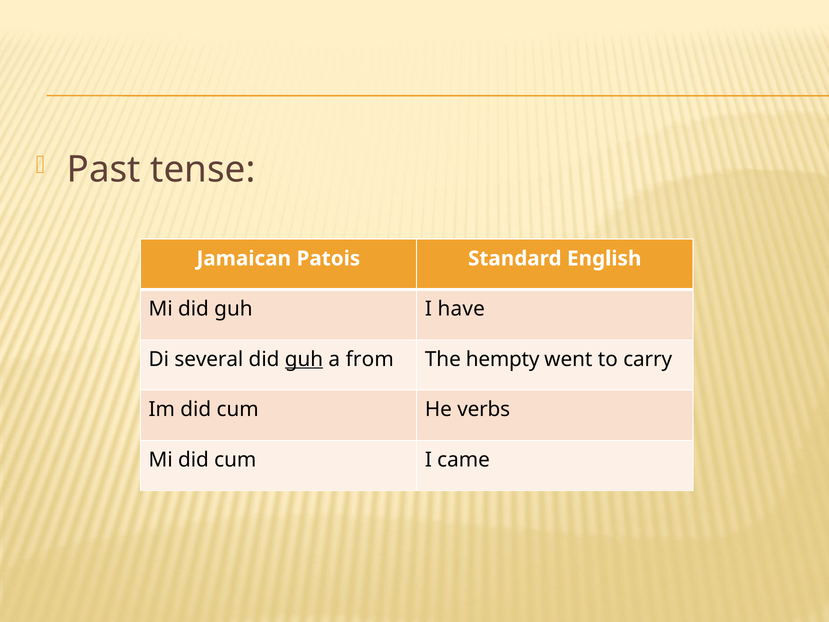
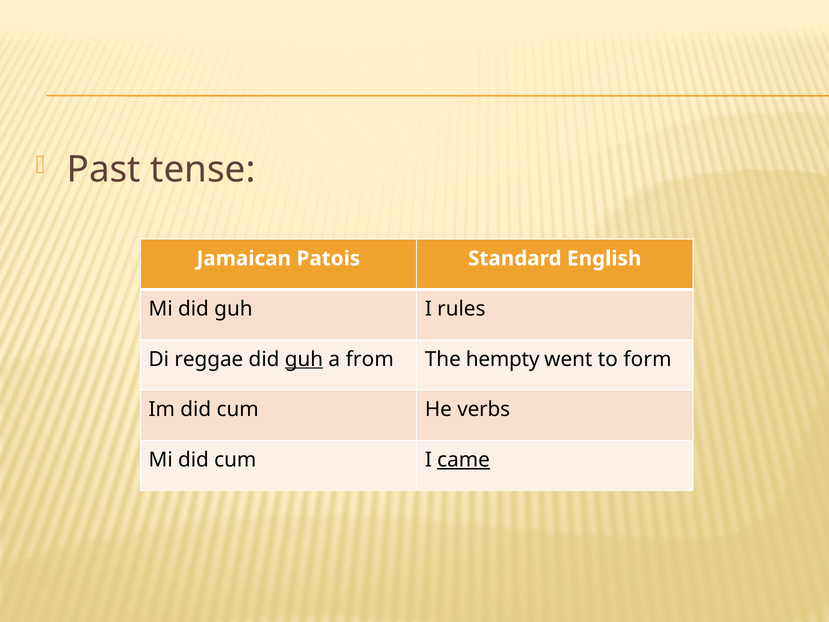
have: have -> rules (461, 309)
several: several -> reggae (209, 359)
carry: carry -> form (648, 359)
came underline: none -> present (464, 460)
